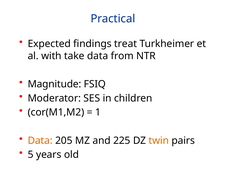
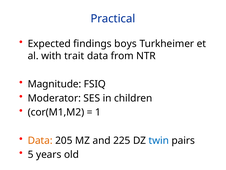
treat: treat -> boys (126, 44)
take: take -> trait (74, 56)
twin colour: orange -> blue (159, 140)
